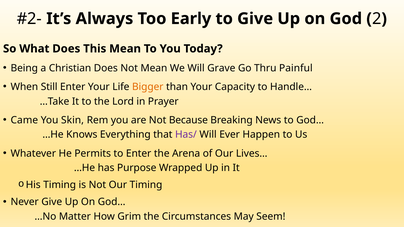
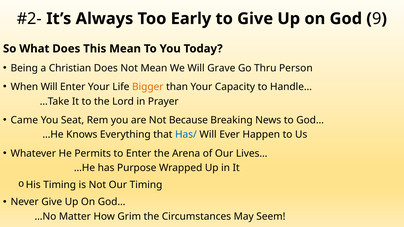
2: 2 -> 9 (377, 19)
Painful: Painful -> Person (296, 68)
When Still: Still -> Will (49, 87)
Skin: Skin -> Seat (73, 120)
Has/ colour: purple -> blue (186, 135)
